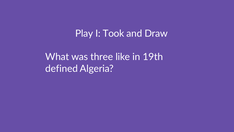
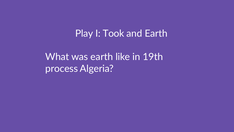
and Draw: Draw -> Earth (156, 33)
was three: three -> earth (102, 57)
defined: defined -> process (62, 68)
